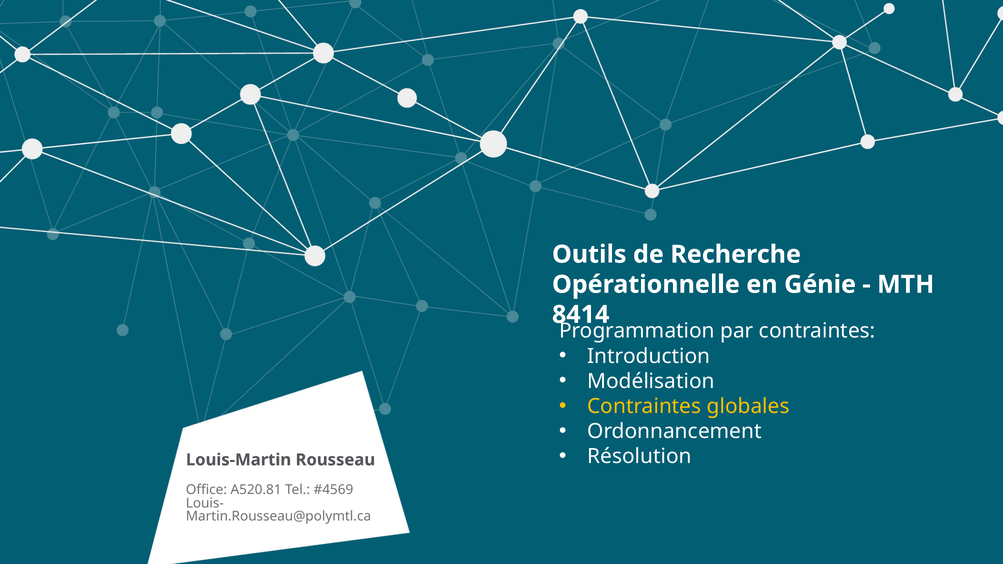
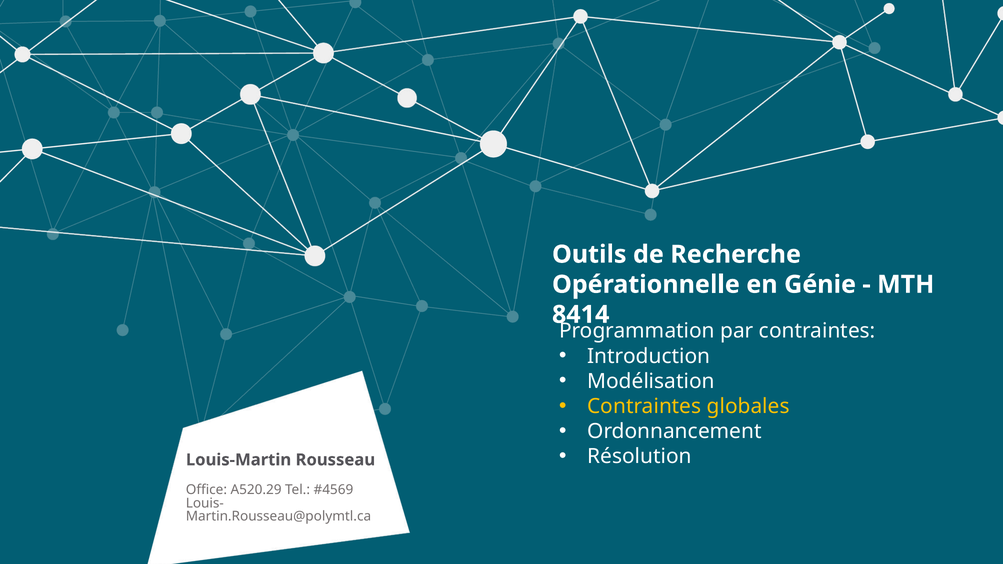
A520.81: A520.81 -> A520.29 (256, 490)
